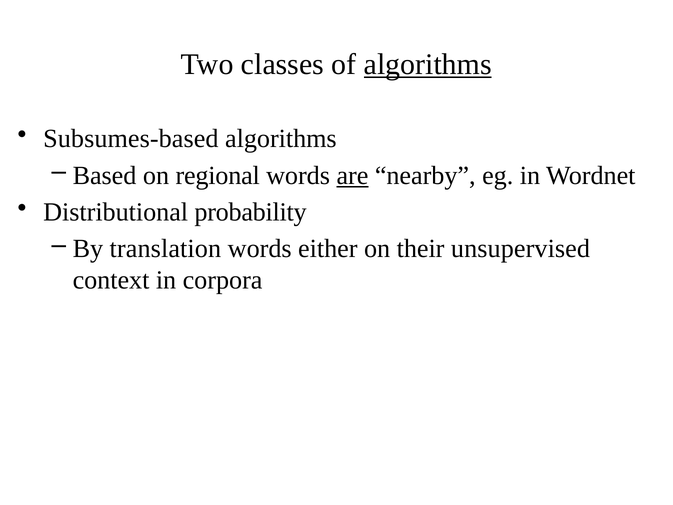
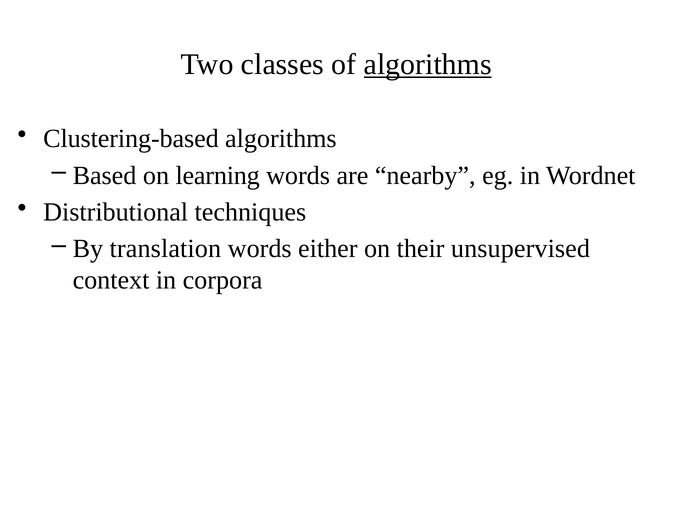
Subsumes-based: Subsumes-based -> Clustering-based (131, 139)
regional: regional -> learning (218, 175)
are underline: present -> none (352, 175)
probability: probability -> techniques (250, 212)
